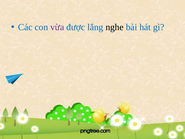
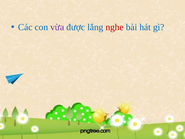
nghe colour: black -> red (115, 27)
